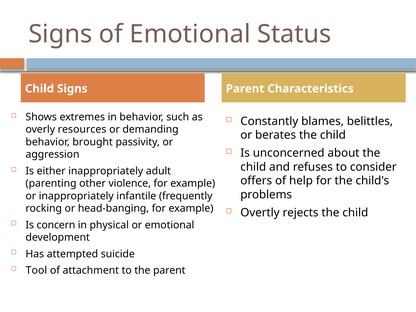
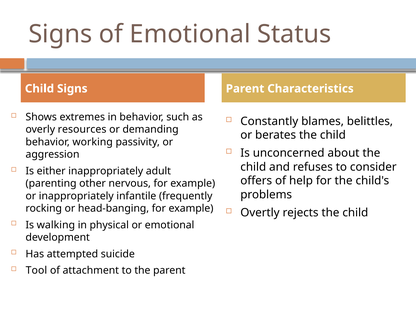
brought: brought -> working (93, 142)
violence: violence -> nervous (130, 183)
concern: concern -> walking (56, 225)
